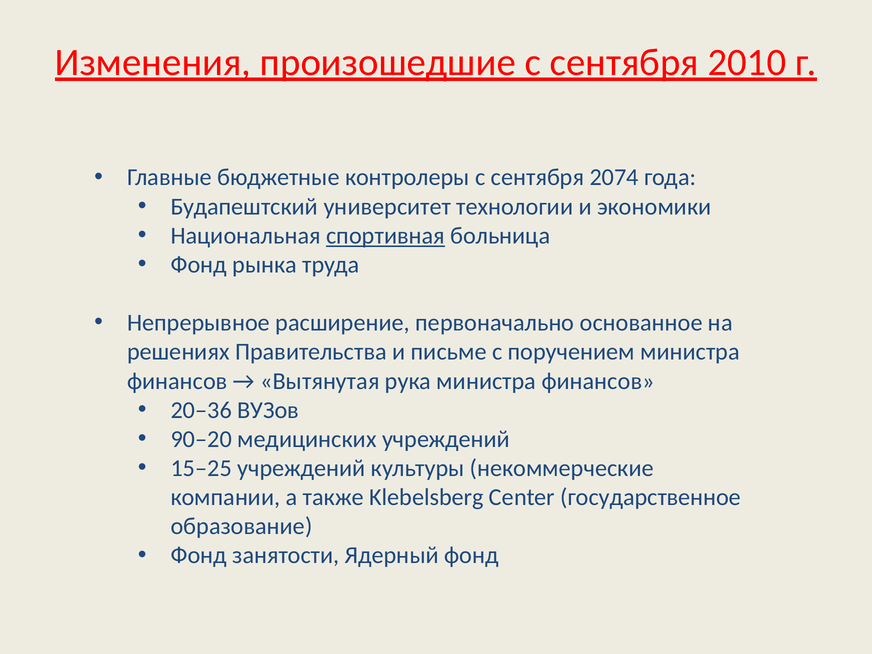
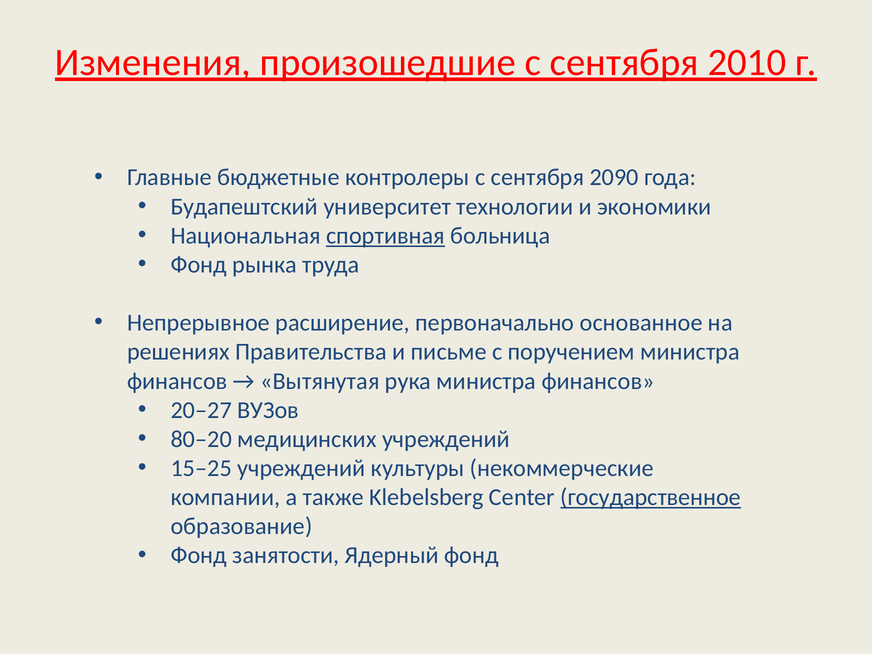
2074: 2074 -> 2090 (614, 177)
20–36: 20–36 -> 20–27 (201, 410)
90–20: 90–20 -> 80–20 (201, 439)
государственное underline: none -> present (651, 497)
